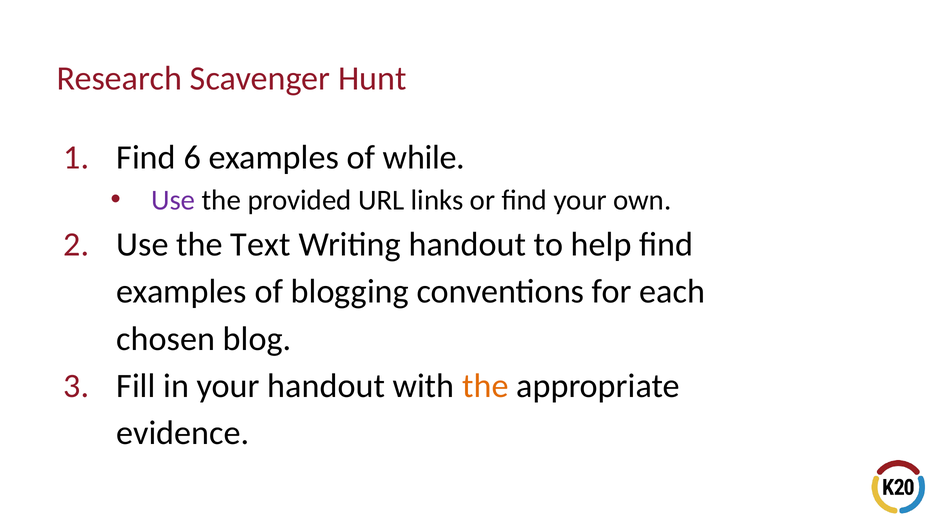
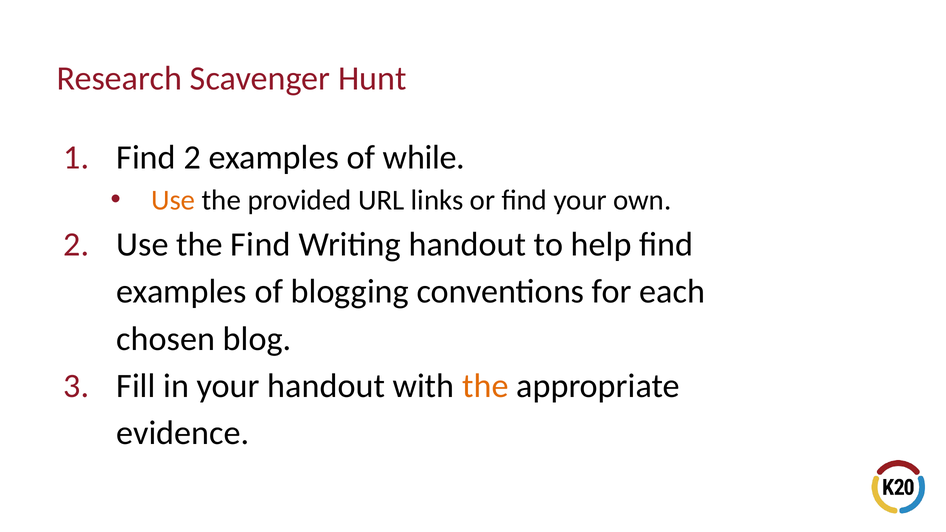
Find 6: 6 -> 2 (192, 158)
Use colour: purple -> orange (173, 200)
the Text: Text -> Find (261, 245)
